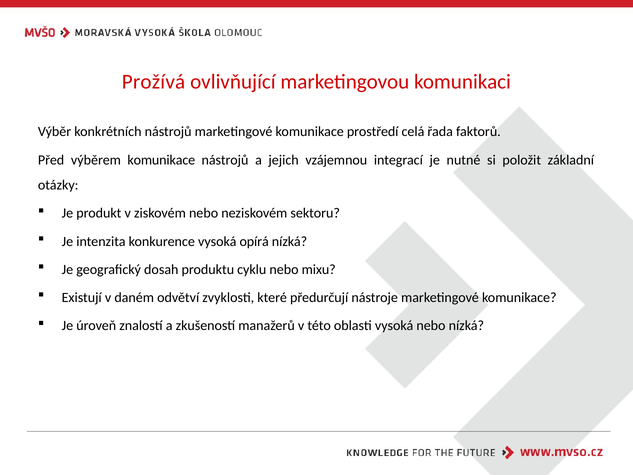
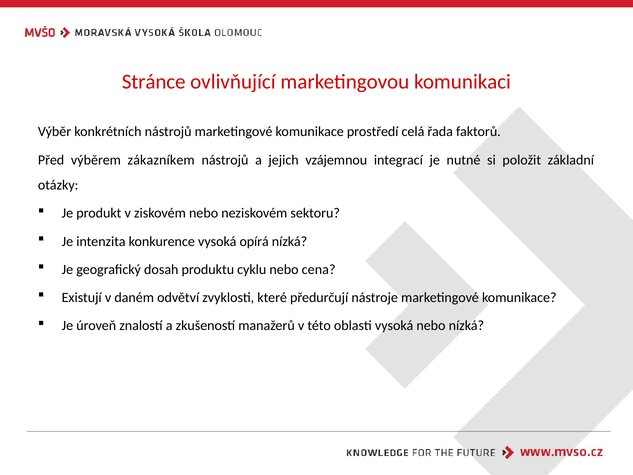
Prožívá: Prožívá -> Stránce (154, 82)
výběrem komunikace: komunikace -> zákazníkem (161, 160)
mixu: mixu -> cena (319, 269)
